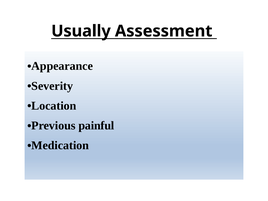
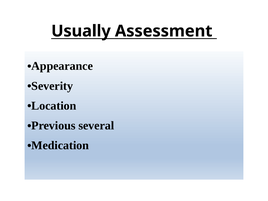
painful: painful -> several (96, 126)
